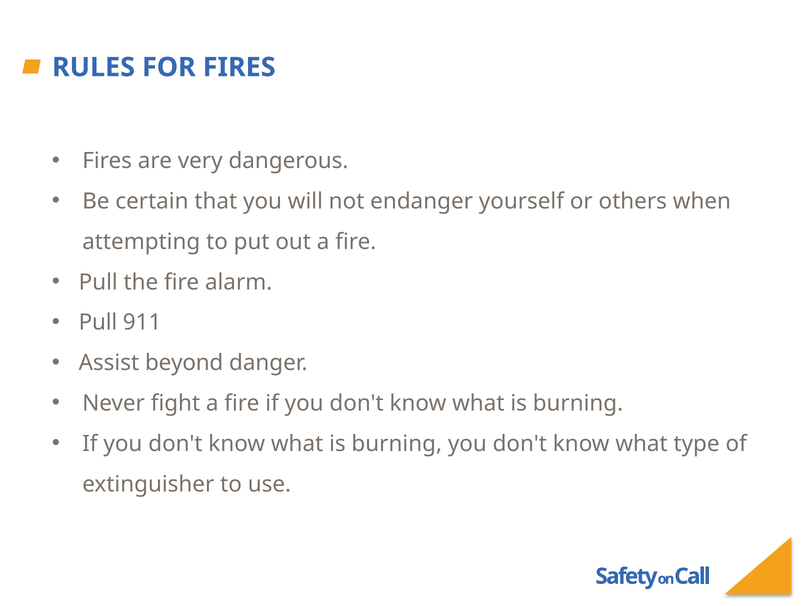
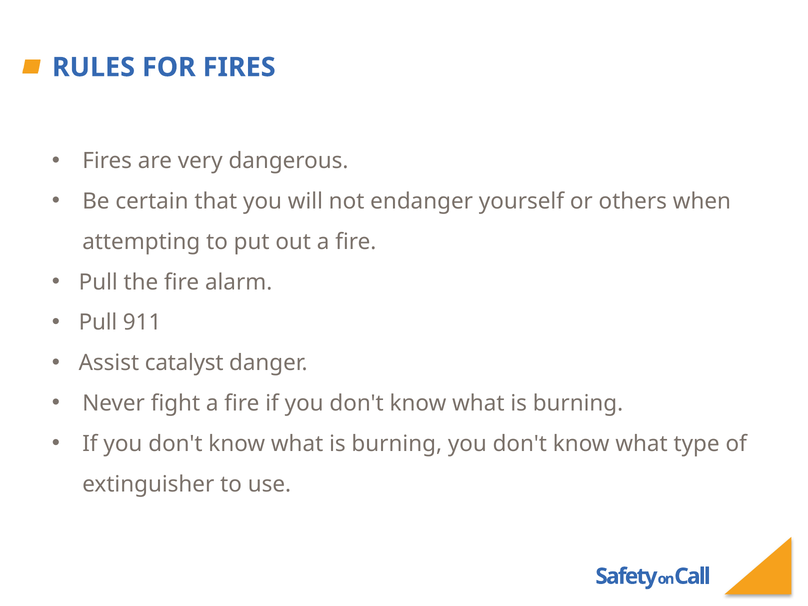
beyond: beyond -> catalyst (184, 363)
